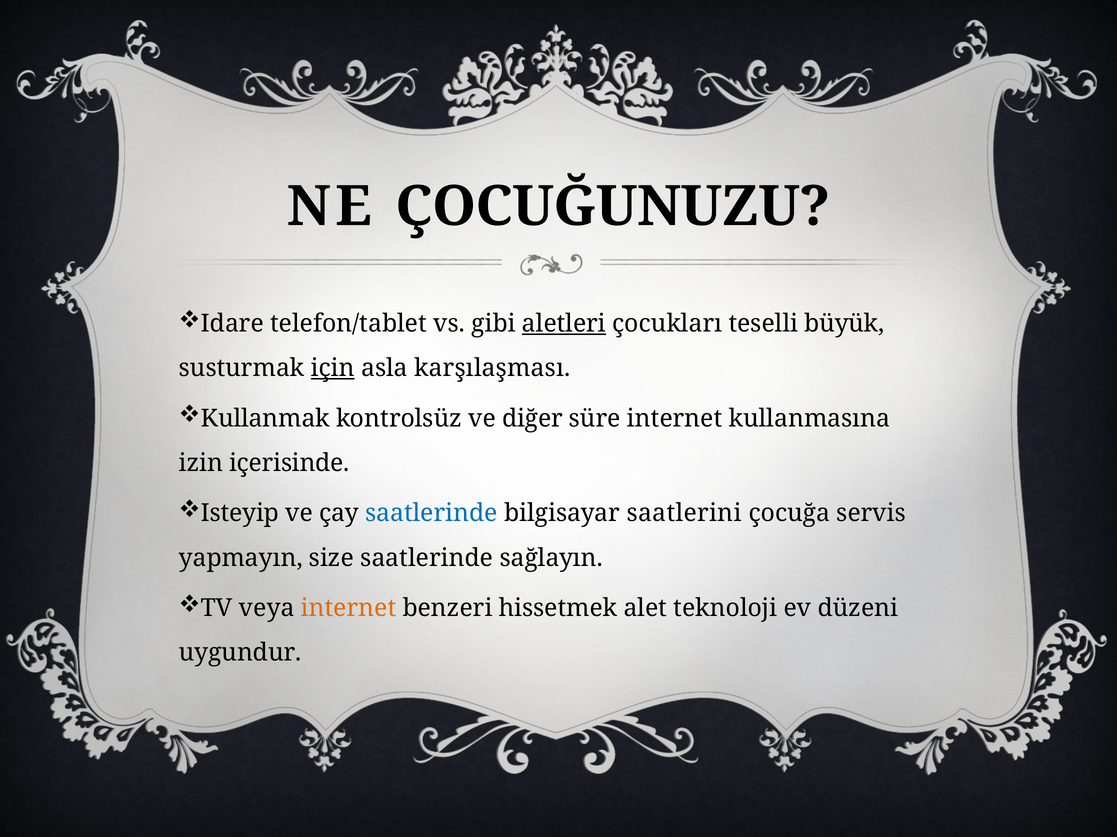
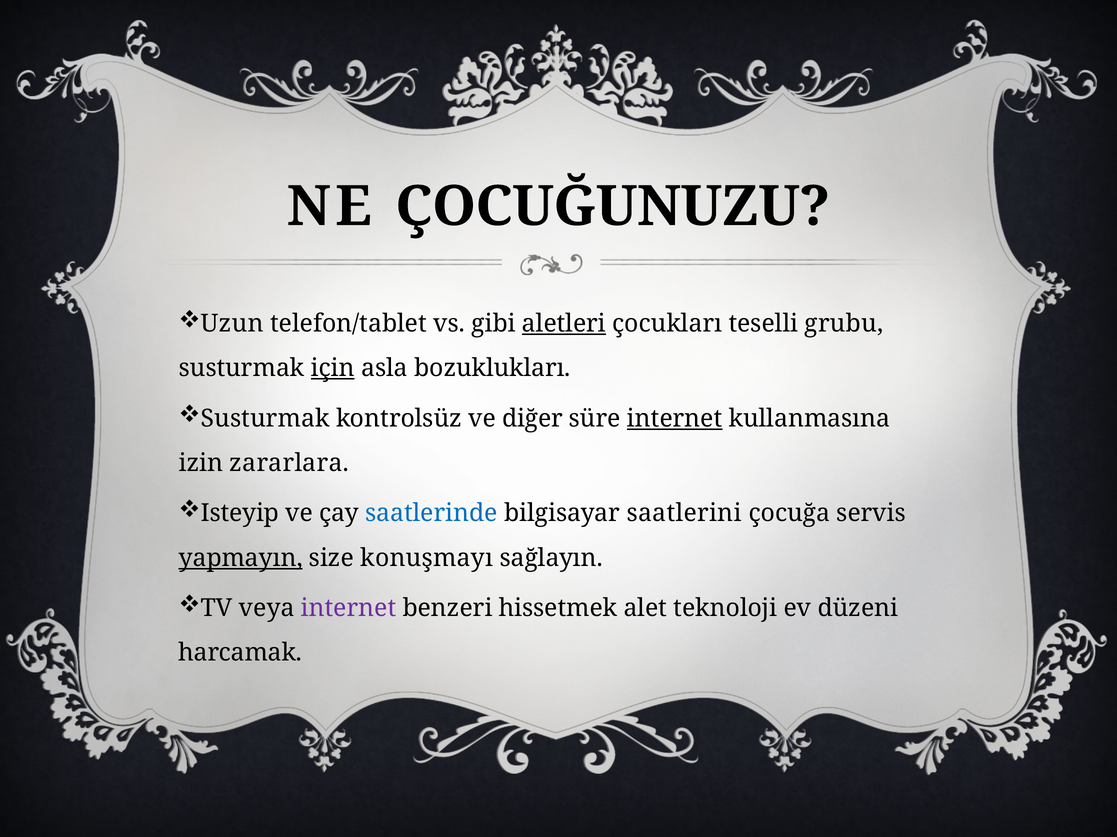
Idare: Idare -> Uzun (232, 324)
büyük: büyük -> grubu (844, 324)
karşılaşması: karşılaşması -> bozuklukları (492, 369)
Kullanmak: Kullanmak -> Susturmak (265, 419)
internet underline: none -> present (675, 419)
içerisinde: içerisinde -> zararlara (289, 464)
yapmayın underline: none -> present (241, 558)
size saatlerinde: saatlerinde -> konuşmayı (427, 558)
internet colour: orange -> purple (349, 609)
uygundur: uygundur -> harcamak (240, 653)
